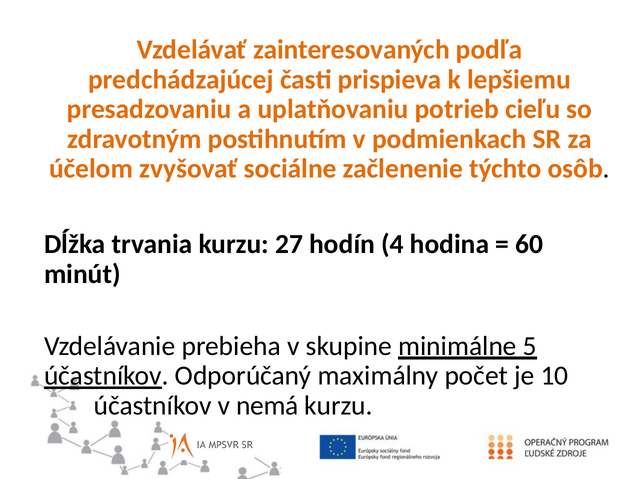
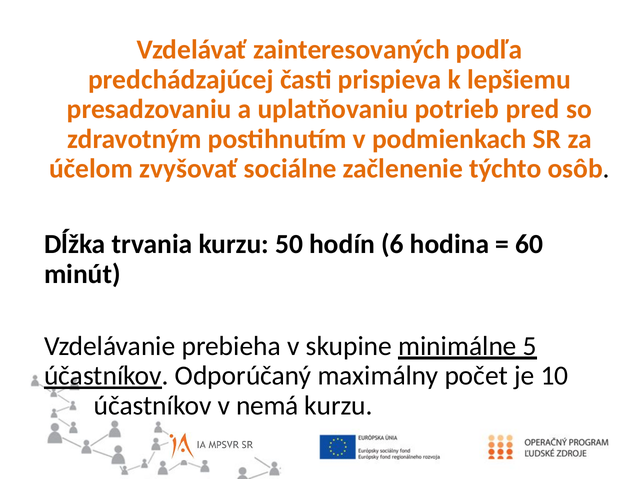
cieľu: cieľu -> pred (533, 109)
27: 27 -> 50 (289, 244)
4: 4 -> 6 (392, 244)
